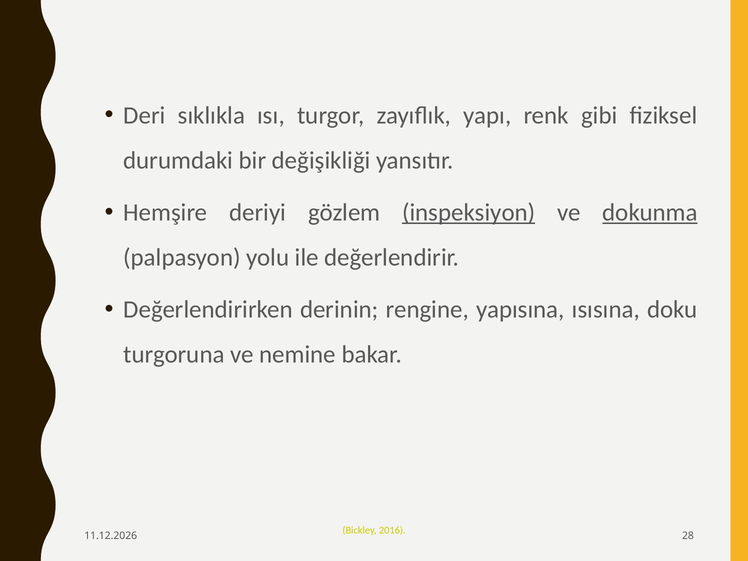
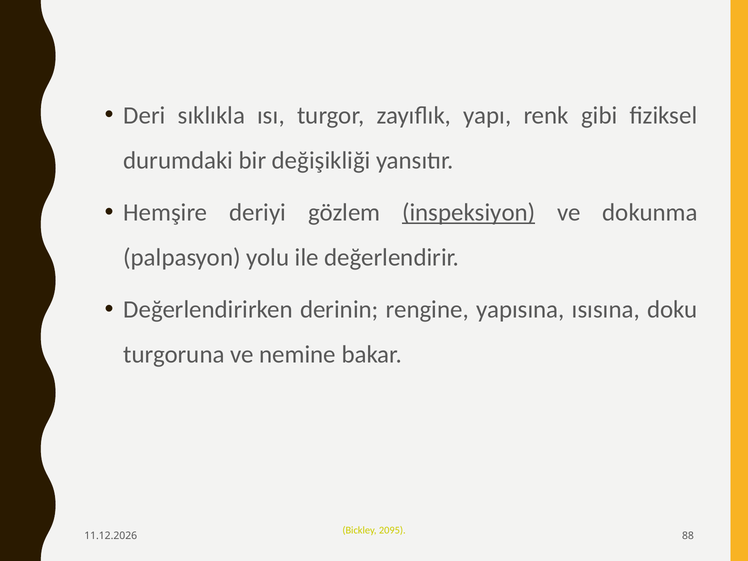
dokunma underline: present -> none (650, 213)
2016: 2016 -> 2095 (392, 530)
28: 28 -> 88 (688, 536)
